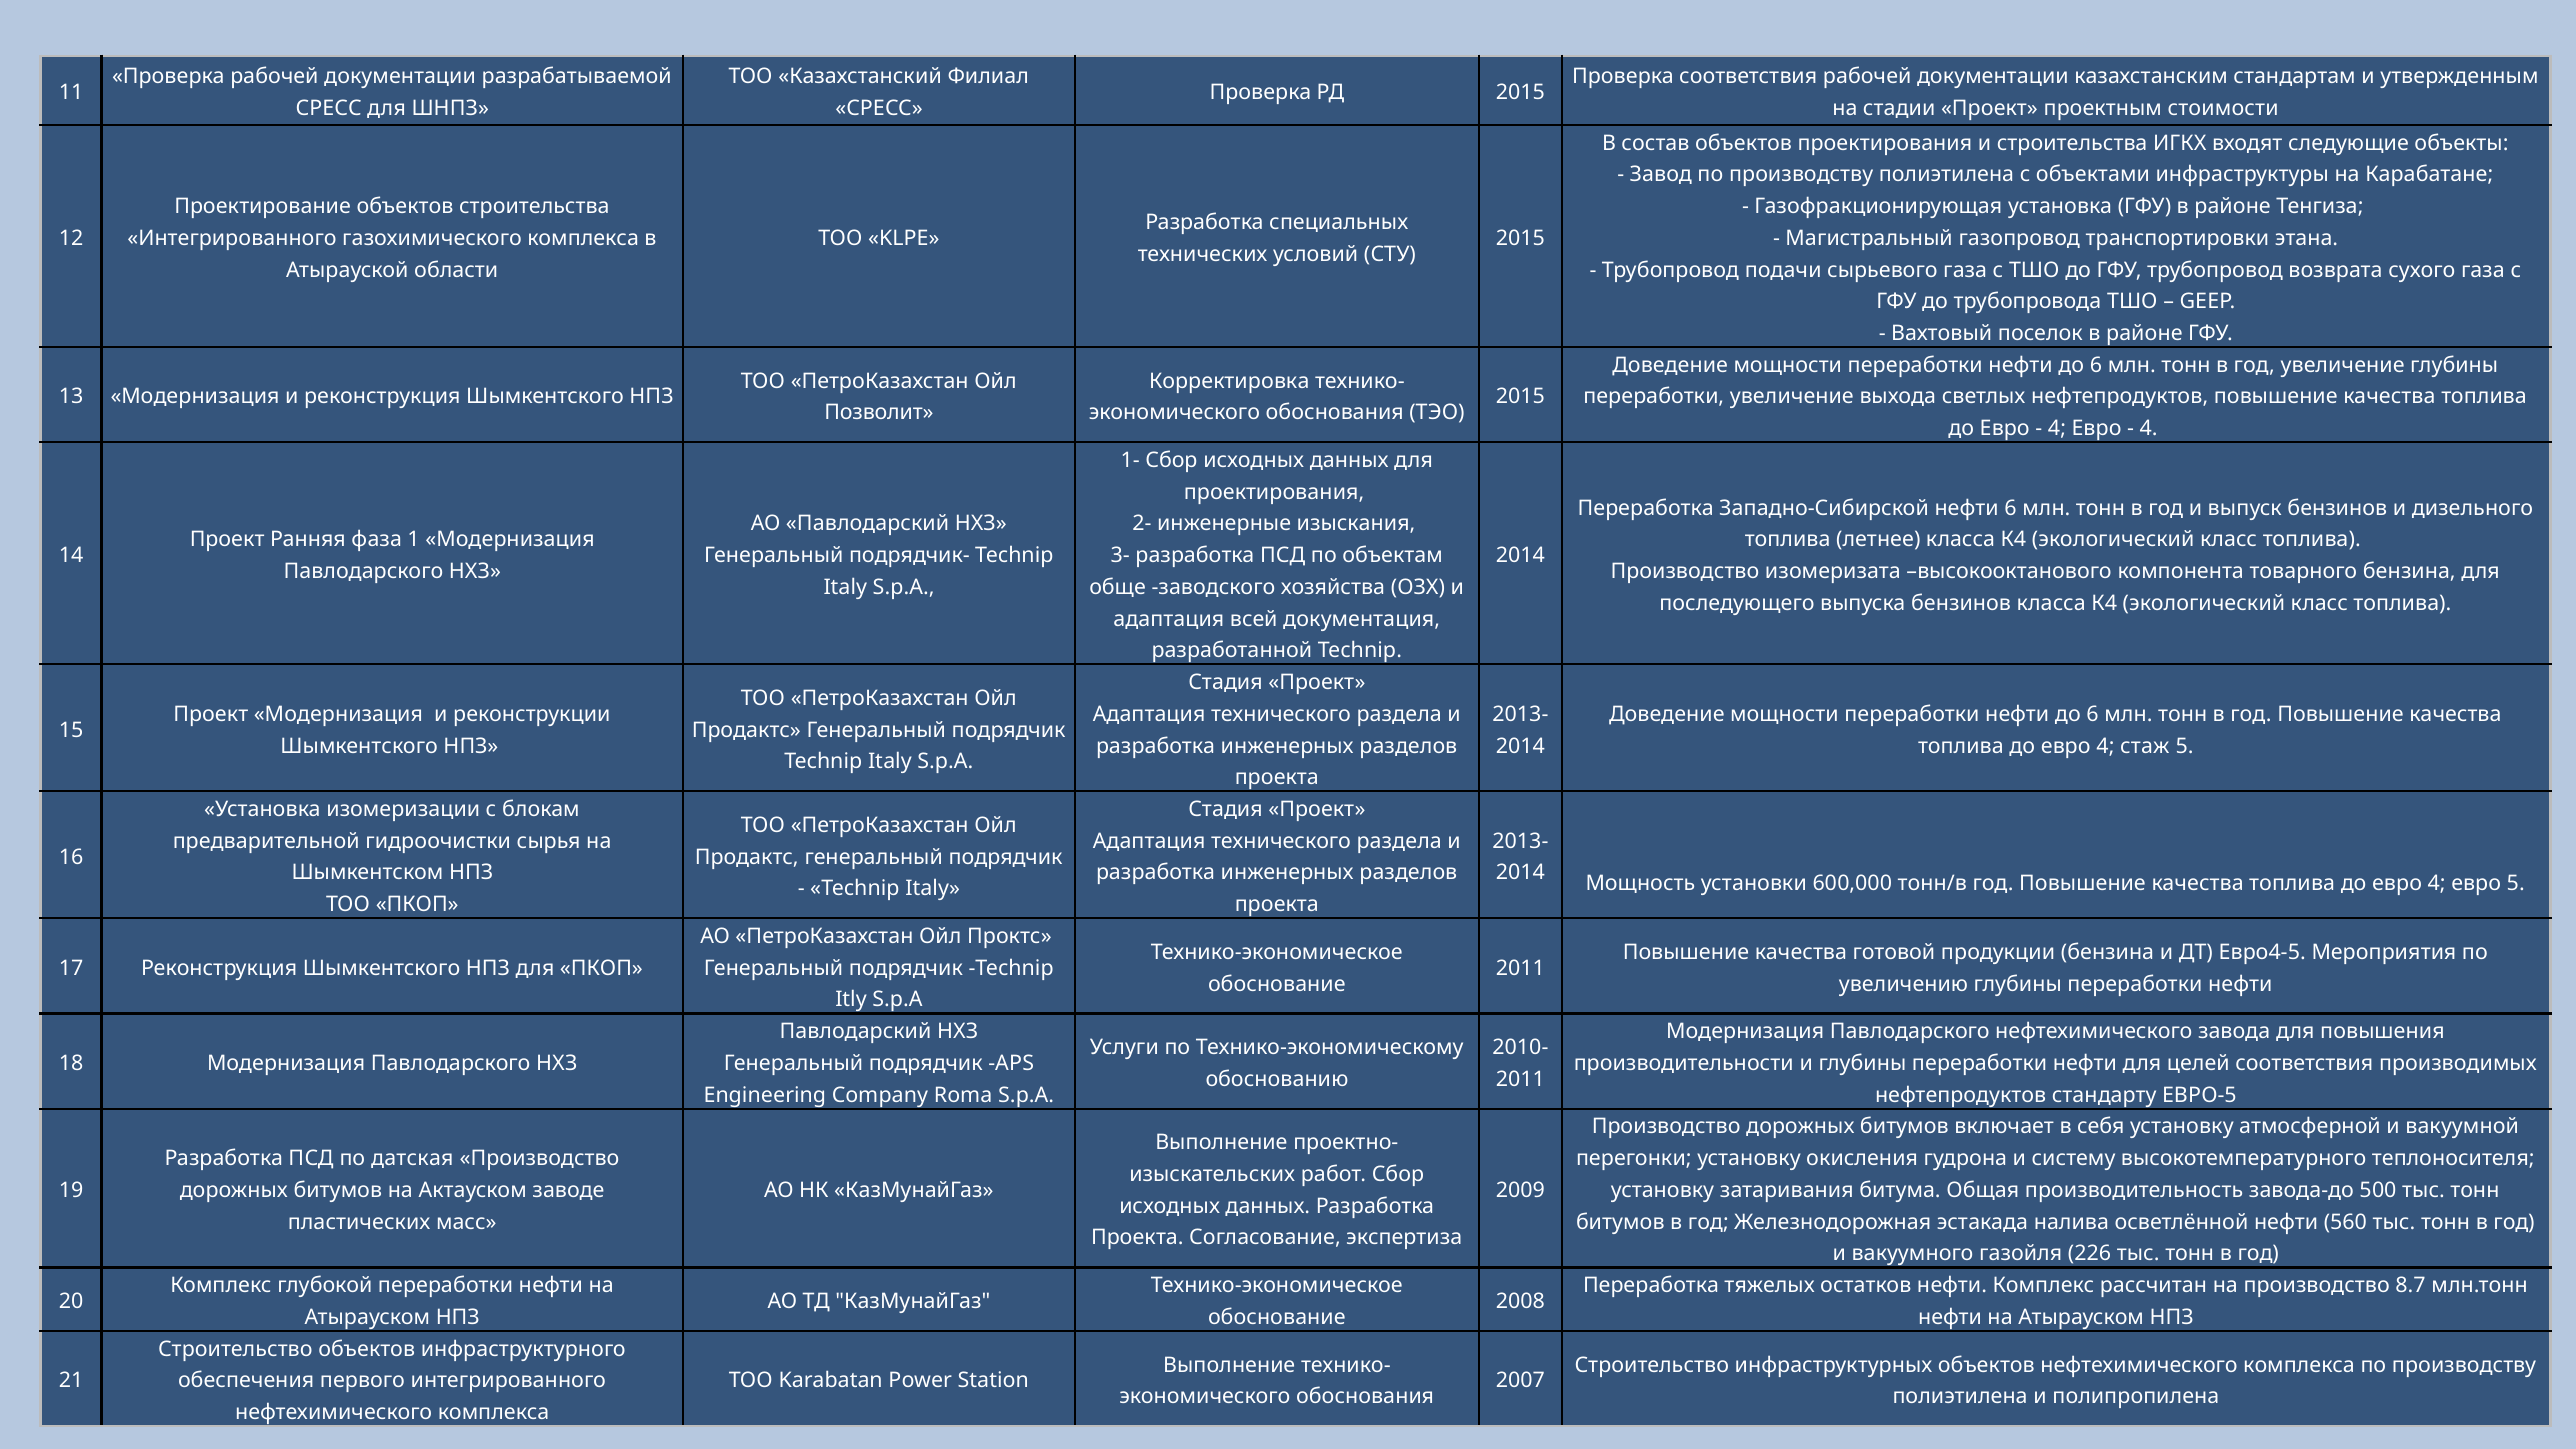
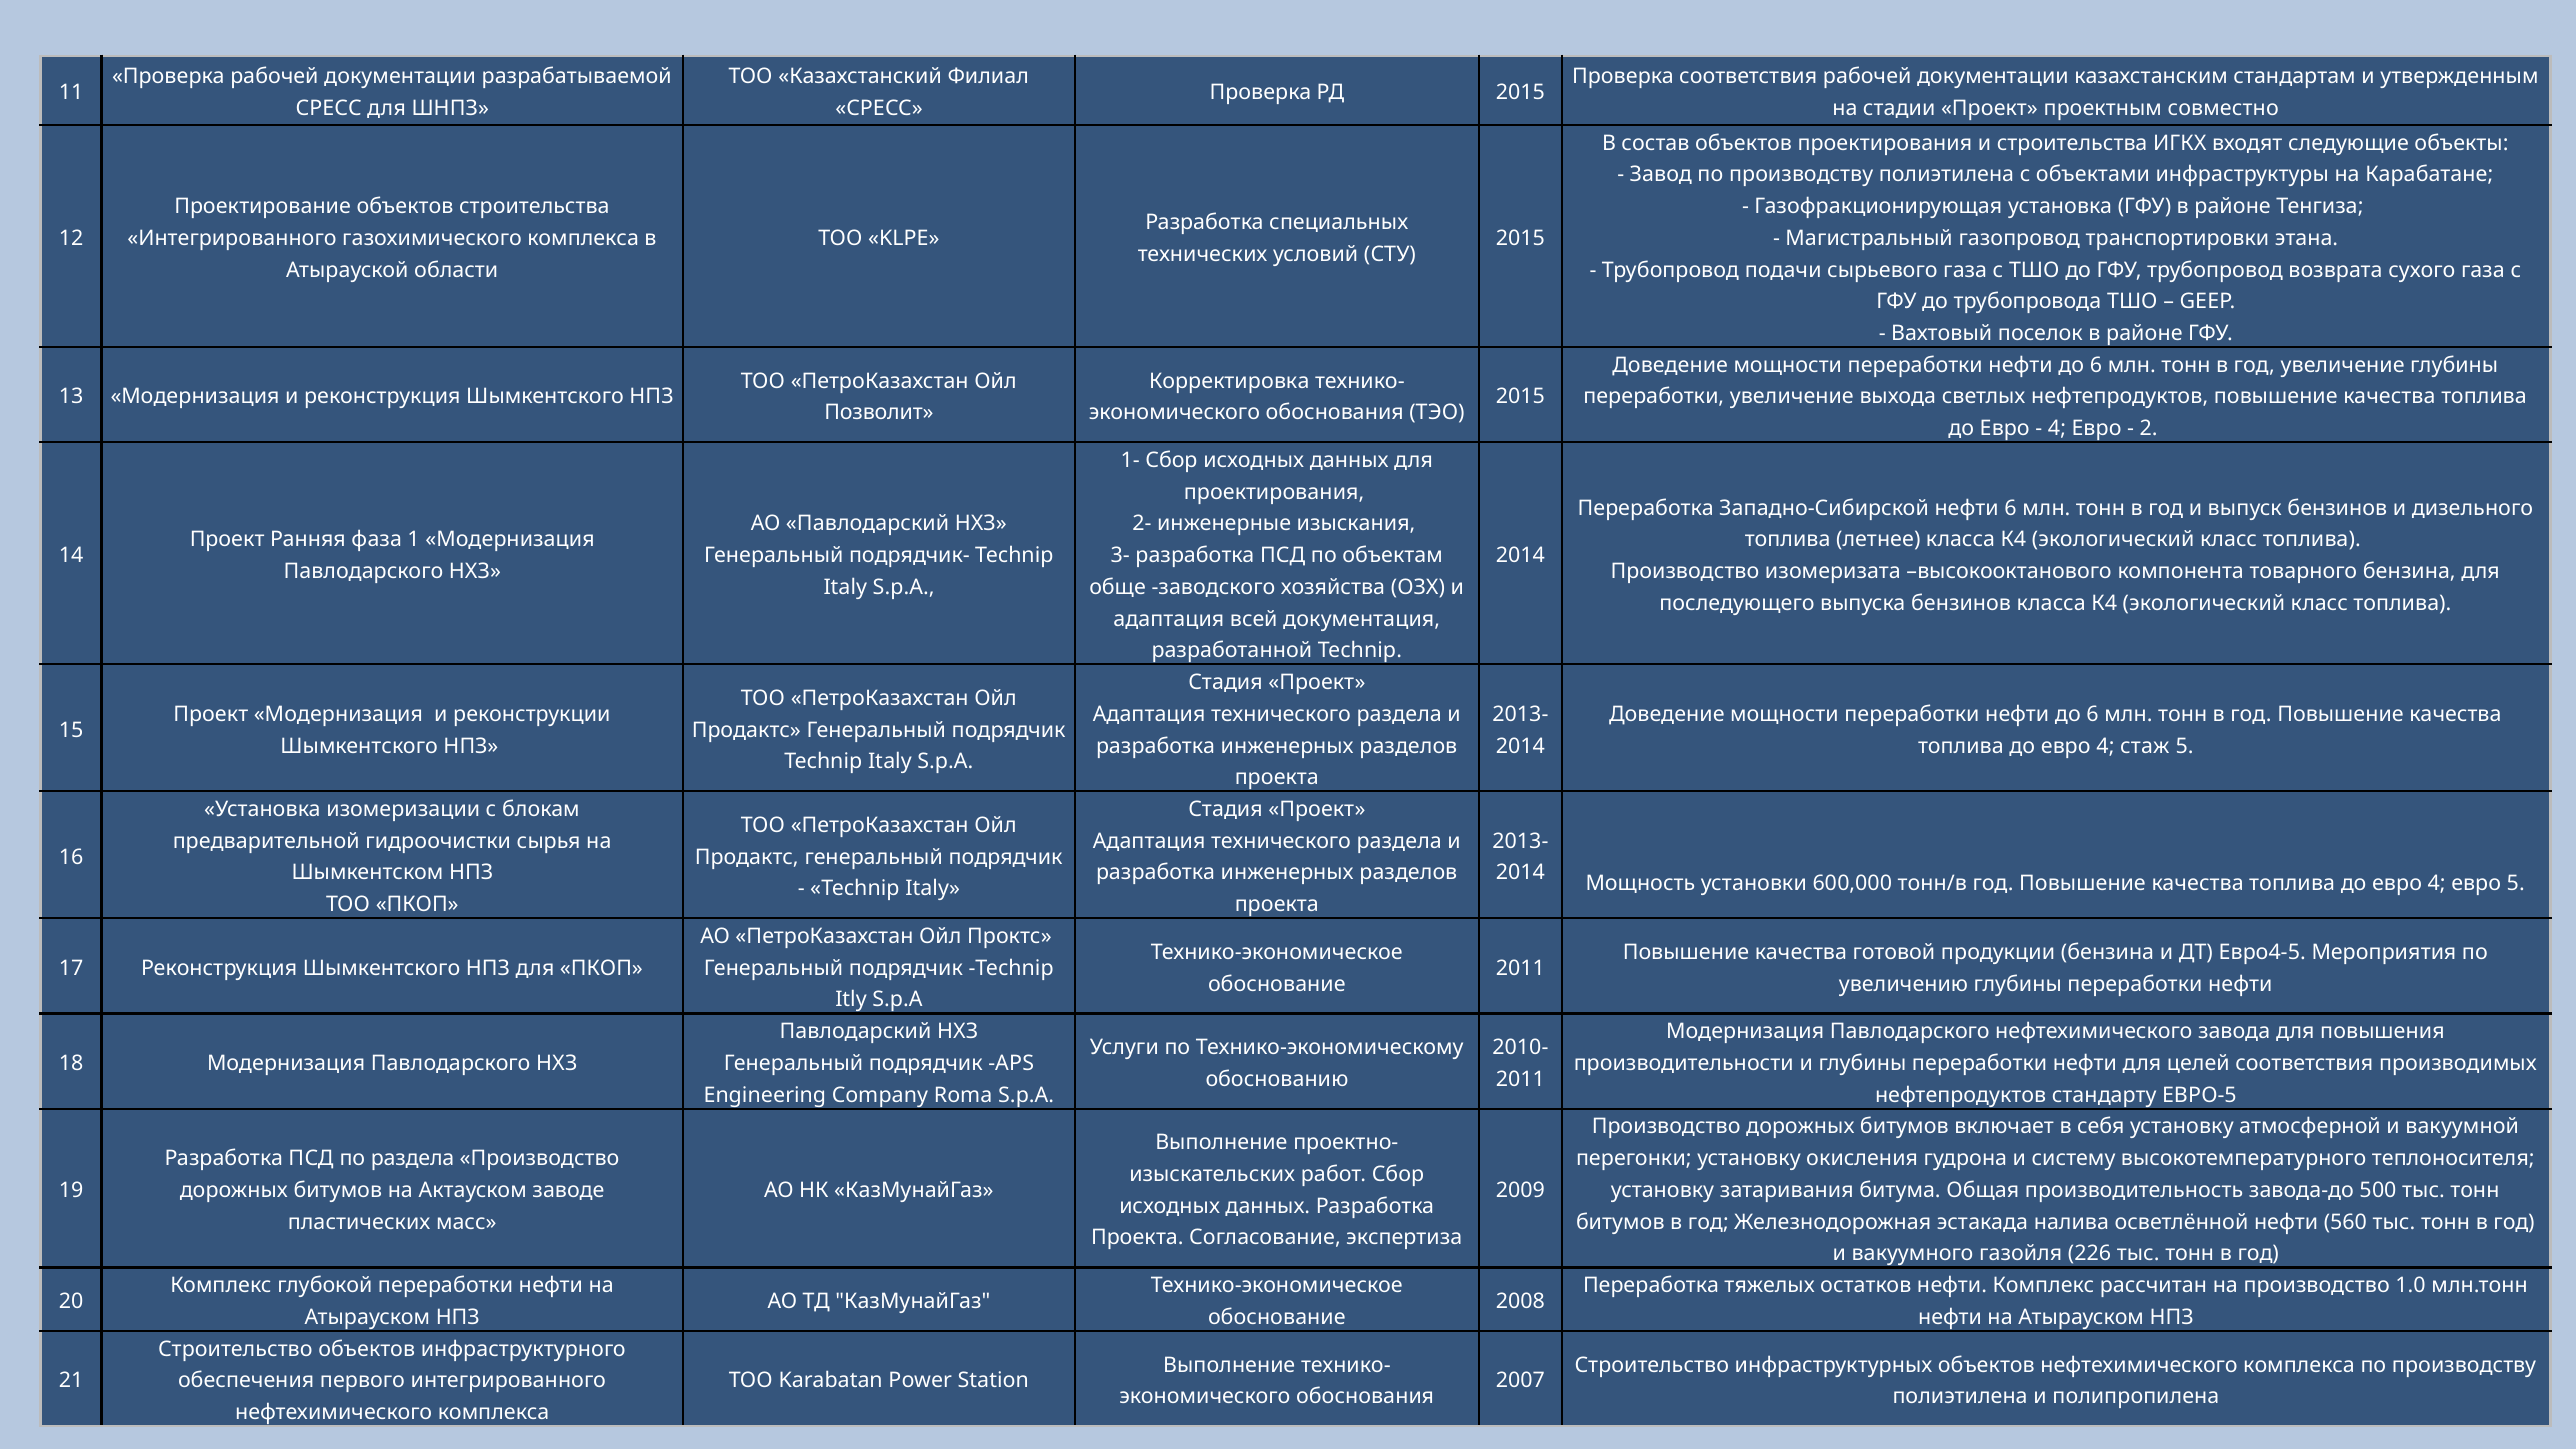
стоимости: стоимости -> совместно (2223, 108)
4: 4 -> 2 (2149, 429)
по датская: датская -> раздела (413, 1159)
8.7: 8.7 -> 1.0 (2411, 1286)
